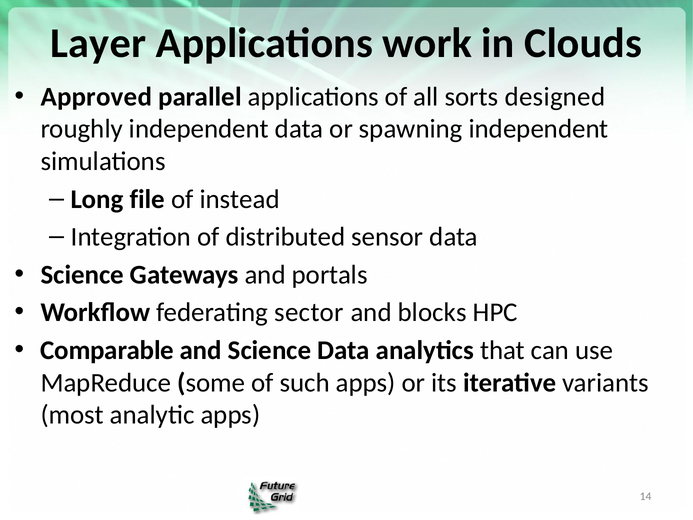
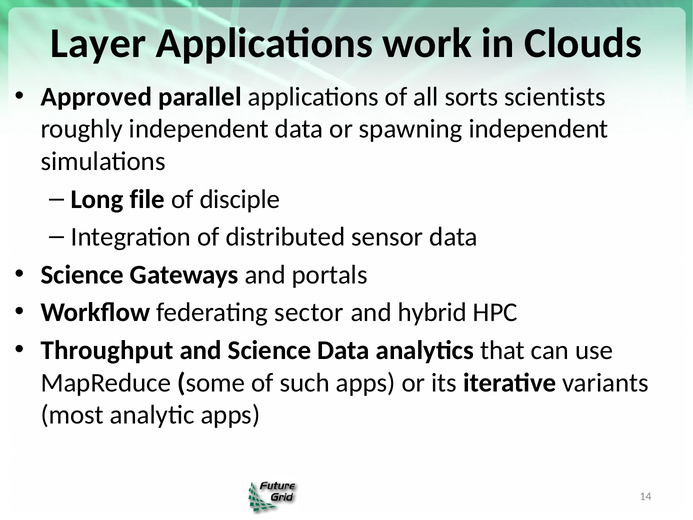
designed: designed -> scientists (555, 97)
instead: instead -> disciple (240, 199)
blocks: blocks -> hybrid (432, 312)
Comparable: Comparable -> Throughput (107, 350)
